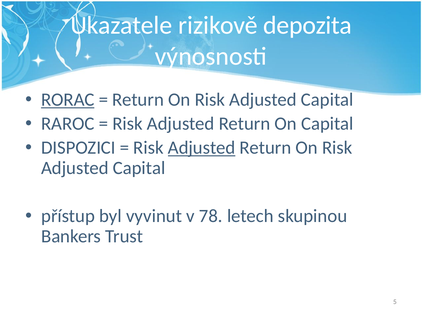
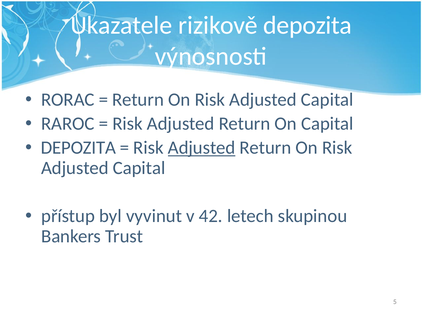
RORAC underline: present -> none (68, 100)
DISPOZICI: DISPOZICI -> DEPOZITA (78, 148)
78: 78 -> 42 (211, 216)
